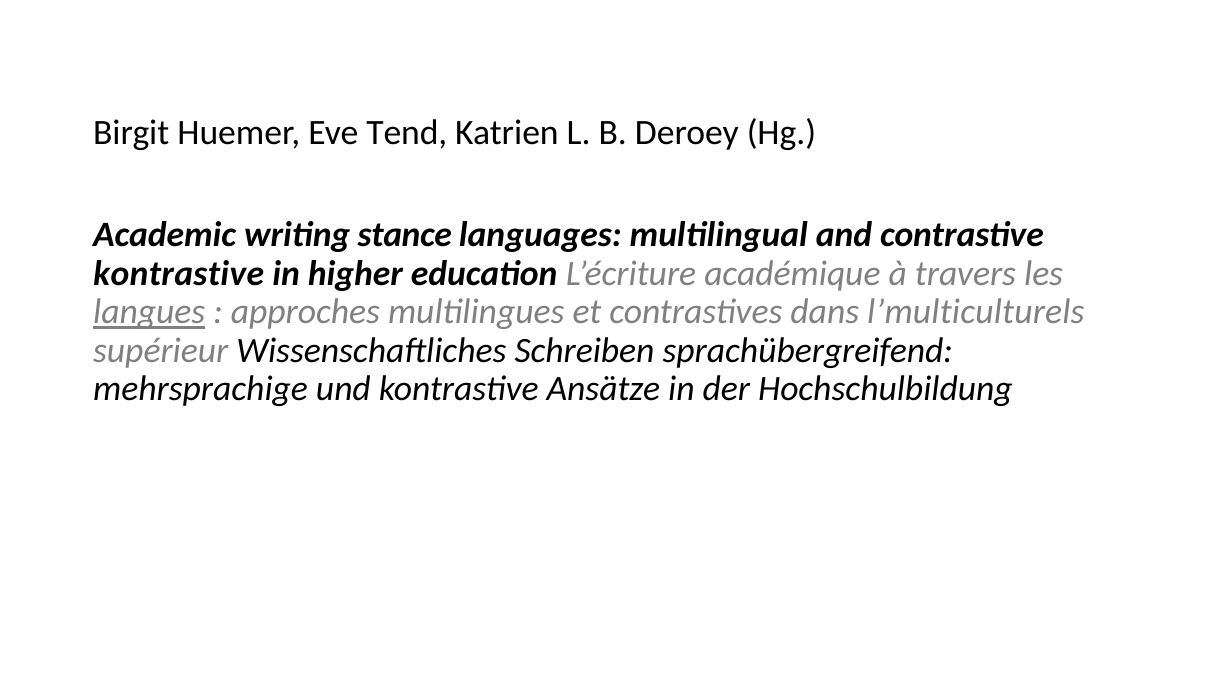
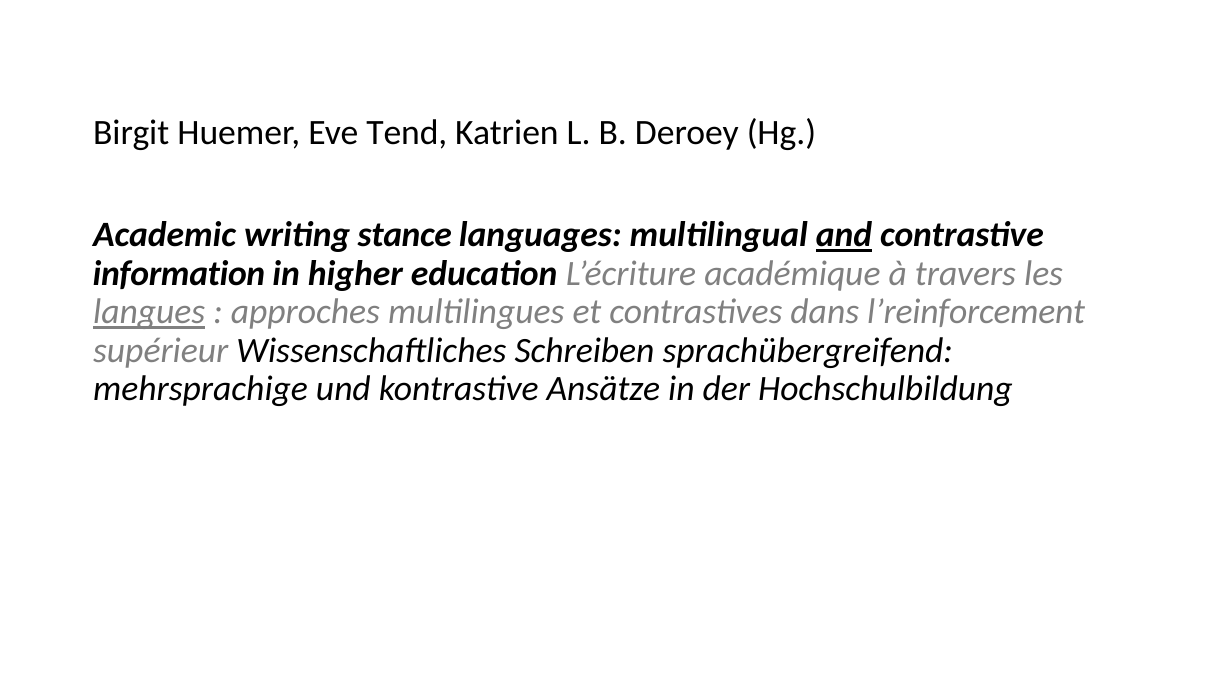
and underline: none -> present (844, 235)
kontrastive: kontrastive -> information (179, 274)
l’multiculturels: l’multiculturels -> l’reinforcement (976, 312)
